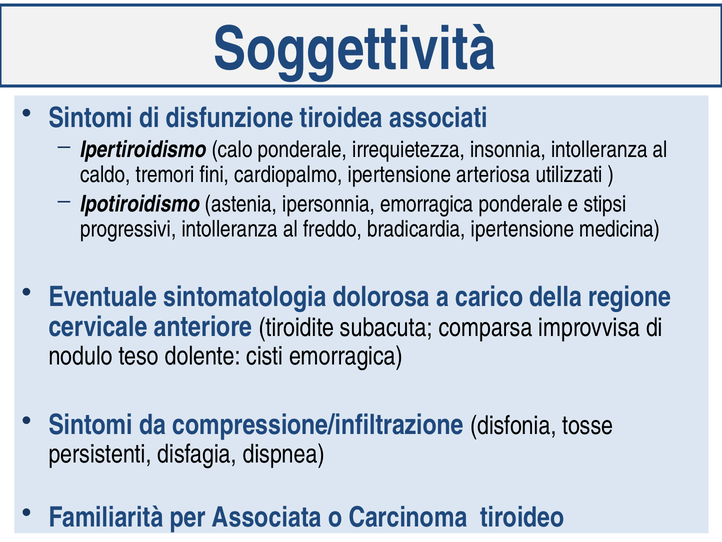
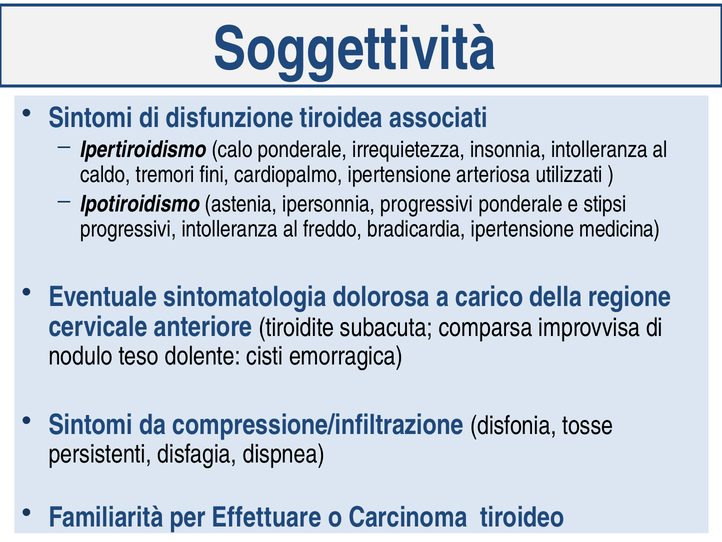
ipersonnia emorragica: emorragica -> progressivi (427, 204)
Associata: Associata -> Effettuare (267, 517)
